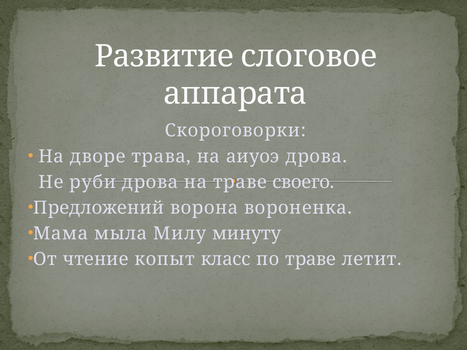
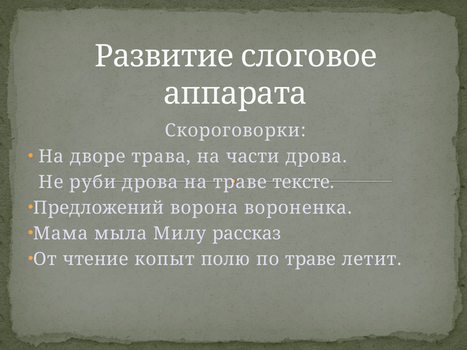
аиуоэ: аиуоэ -> части (253, 156)
своего: своего -> тексте (303, 182)
минуту: минуту -> рассказ (247, 234)
класс: класс -> полю (225, 259)
